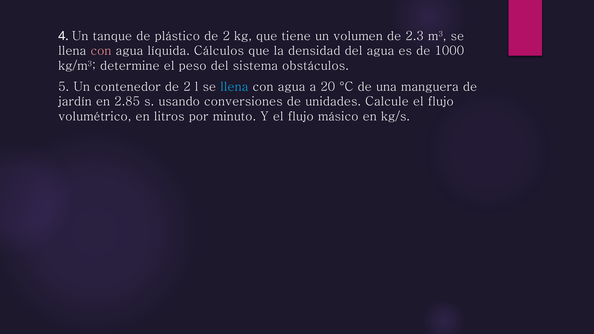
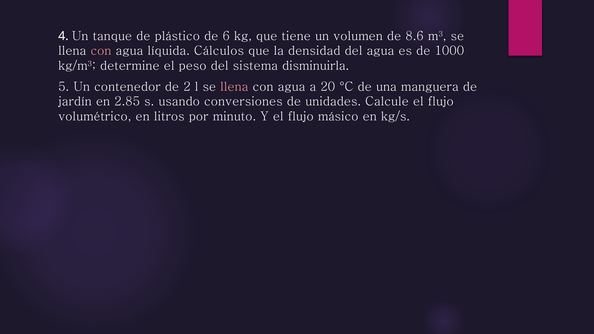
plástico de 2: 2 -> 6 (226, 36)
2.3: 2.3 -> 8.6 (415, 36)
obstáculos: obstáculos -> disminuirla (316, 66)
llena colour: light blue -> pink (234, 87)
